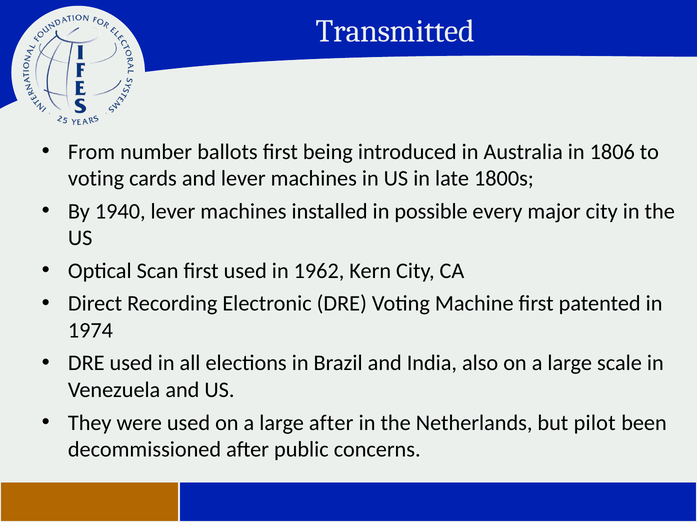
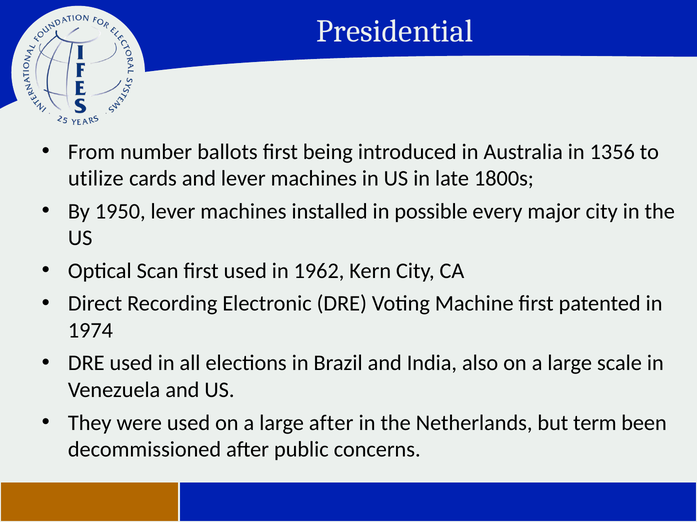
Transmitted: Transmitted -> Presidential (395, 31)
1806: 1806 -> 1356 (612, 152)
voting: voting -> utilize (96, 179)
1940: 1940 -> 1950 (120, 212)
pilot: pilot -> term (595, 423)
